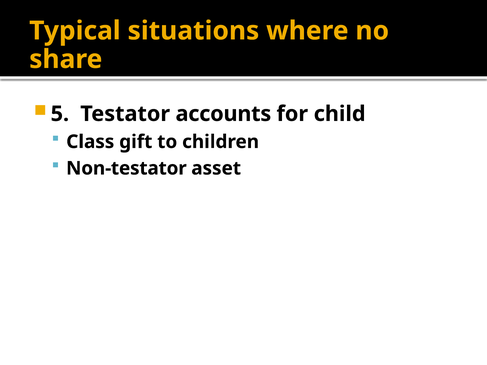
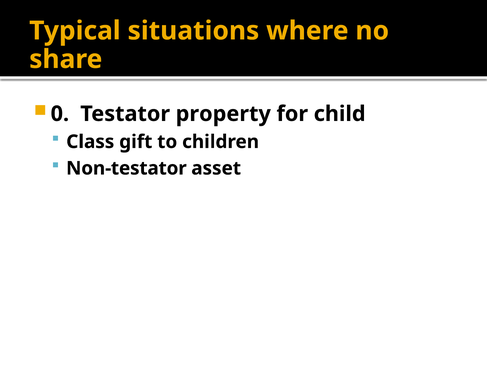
5: 5 -> 0 (60, 114)
accounts: accounts -> property (223, 114)
